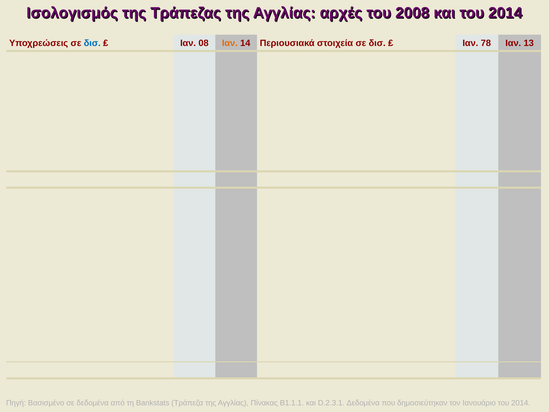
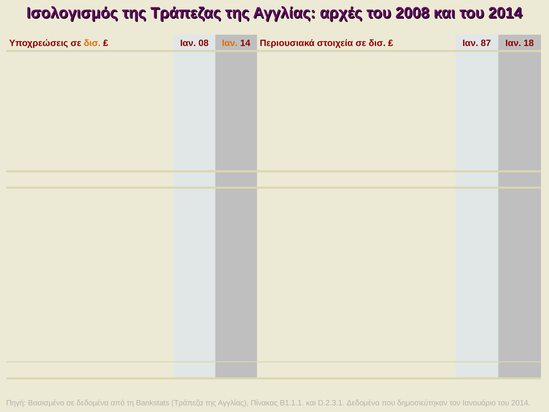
δισ colour: blue -> orange (92, 43)
78: 78 -> 87 (486, 43)
13: 13 -> 18 (529, 43)
